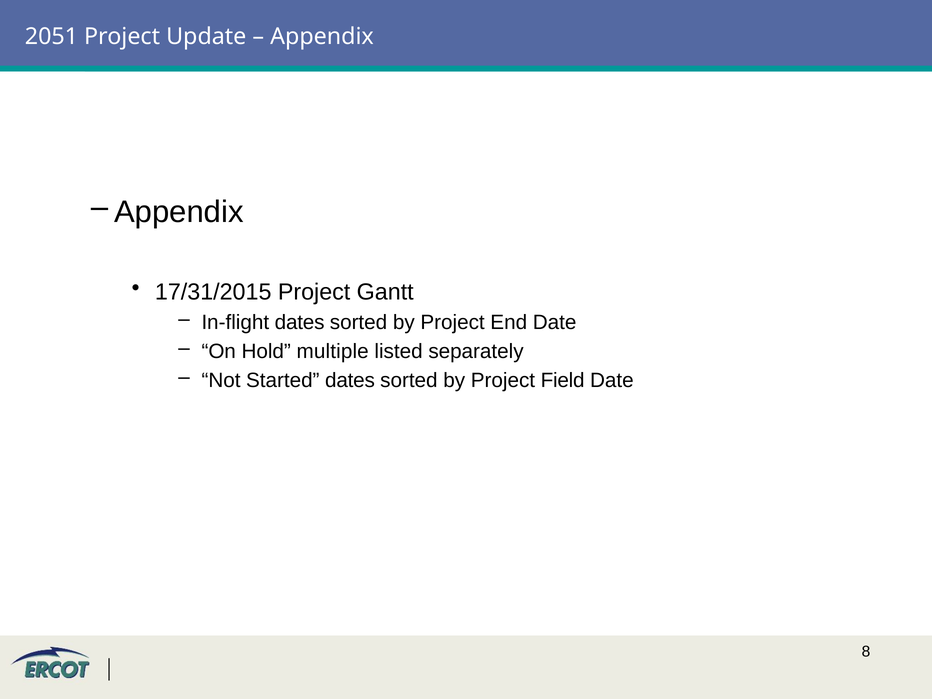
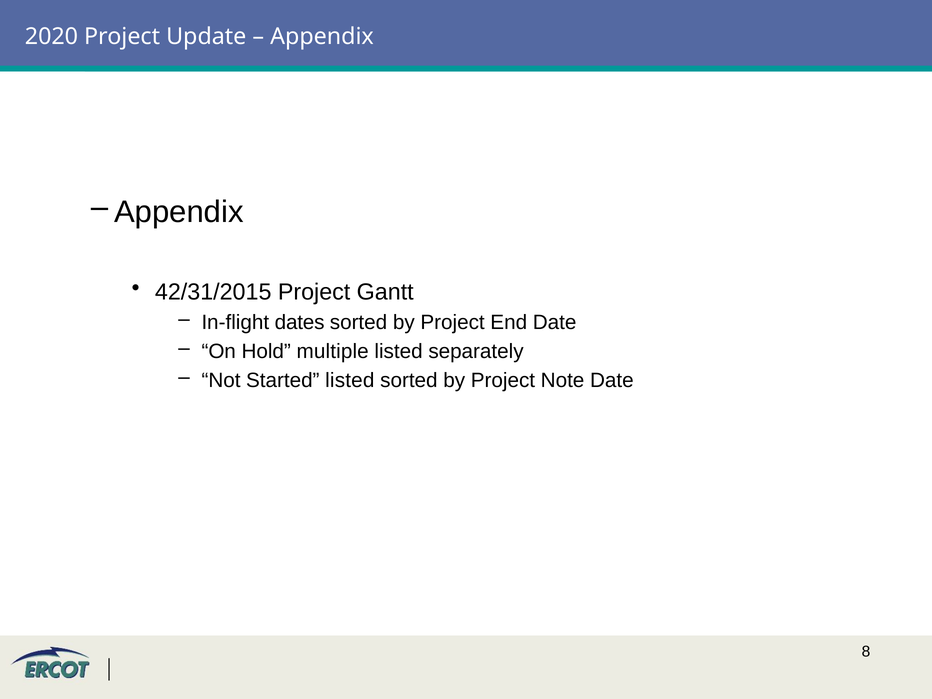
2051: 2051 -> 2020 (51, 37)
17/31/2015: 17/31/2015 -> 42/31/2015 (213, 292)
Started dates: dates -> listed (350, 380)
Field: Field -> Note (563, 380)
